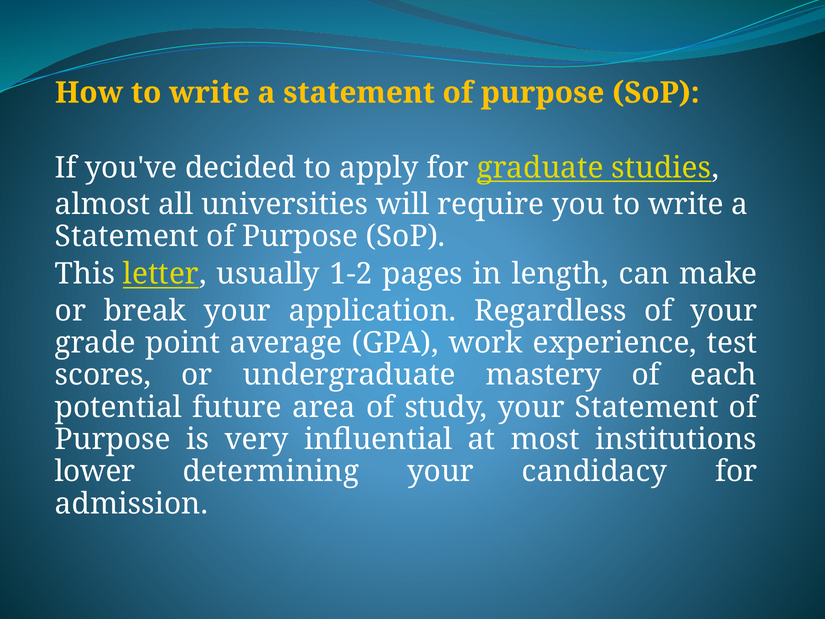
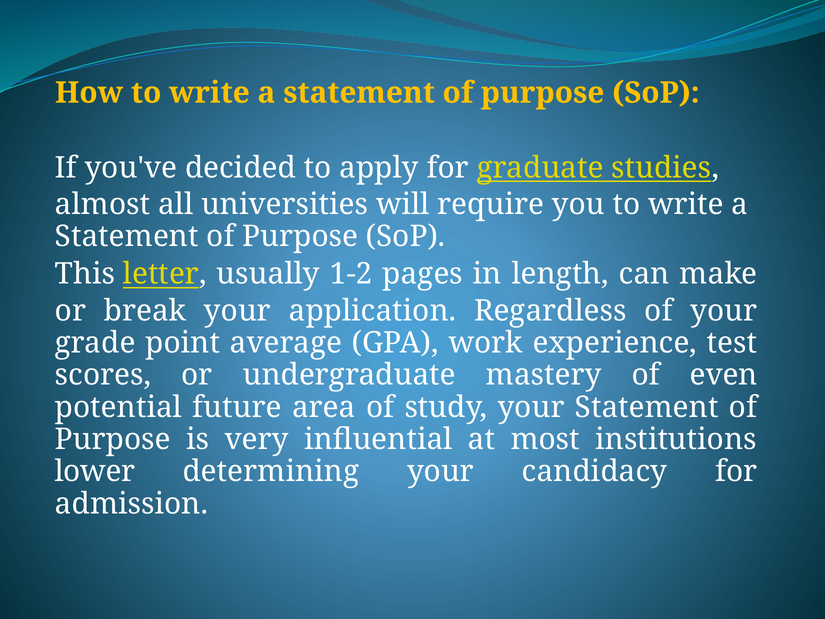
each: each -> even (724, 375)
